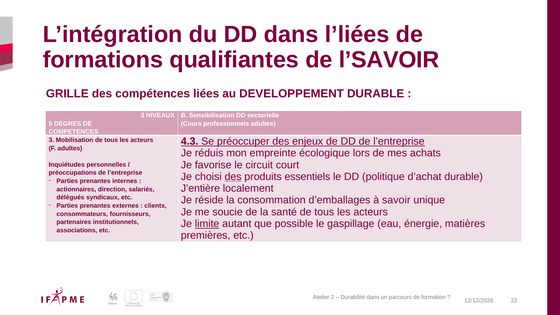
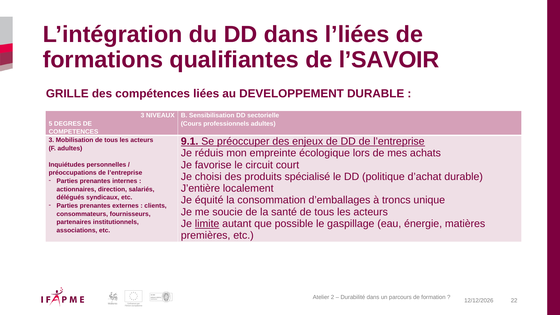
4.3: 4.3 -> 9.1 (190, 141)
des underline: present -> none (233, 177)
essentiels: essentiels -> spécialisé (307, 177)
réside: réside -> équité (209, 200)
savoir: savoir -> troncs (396, 200)
